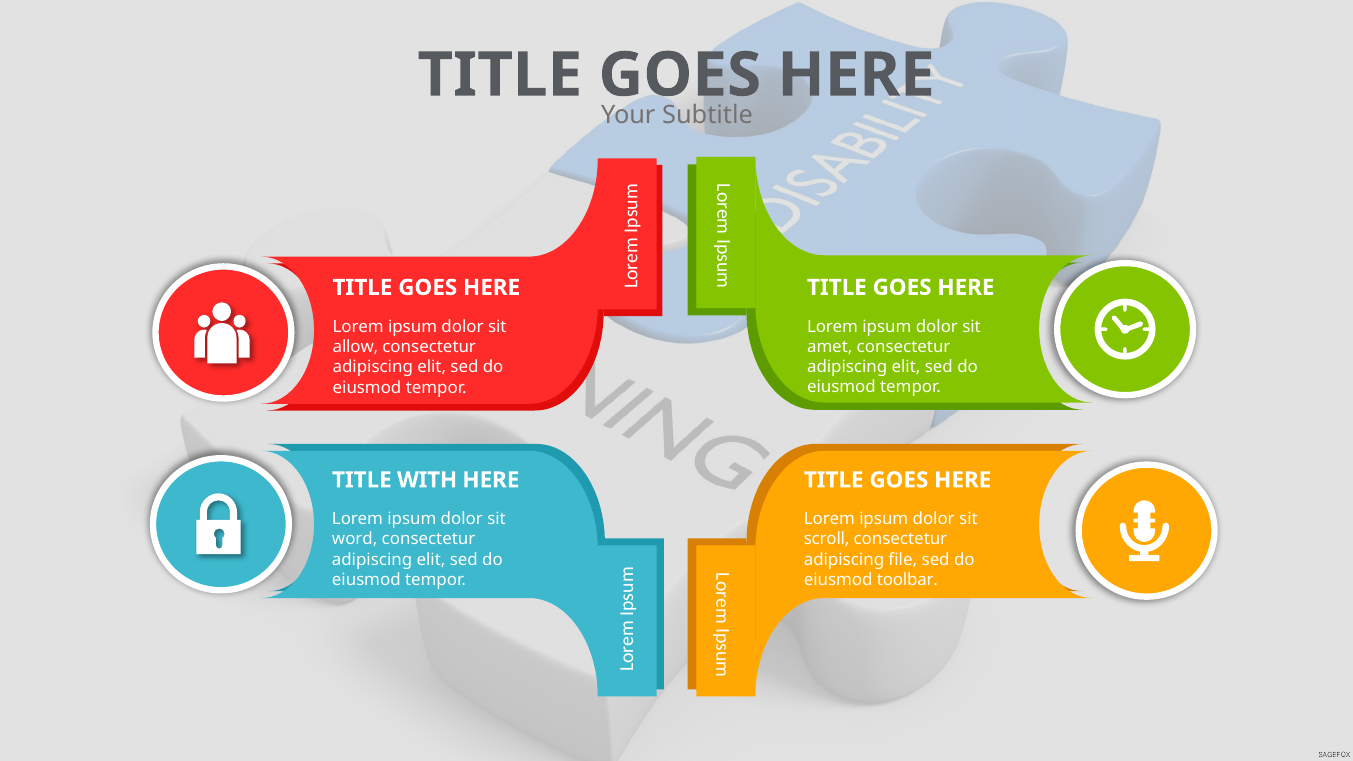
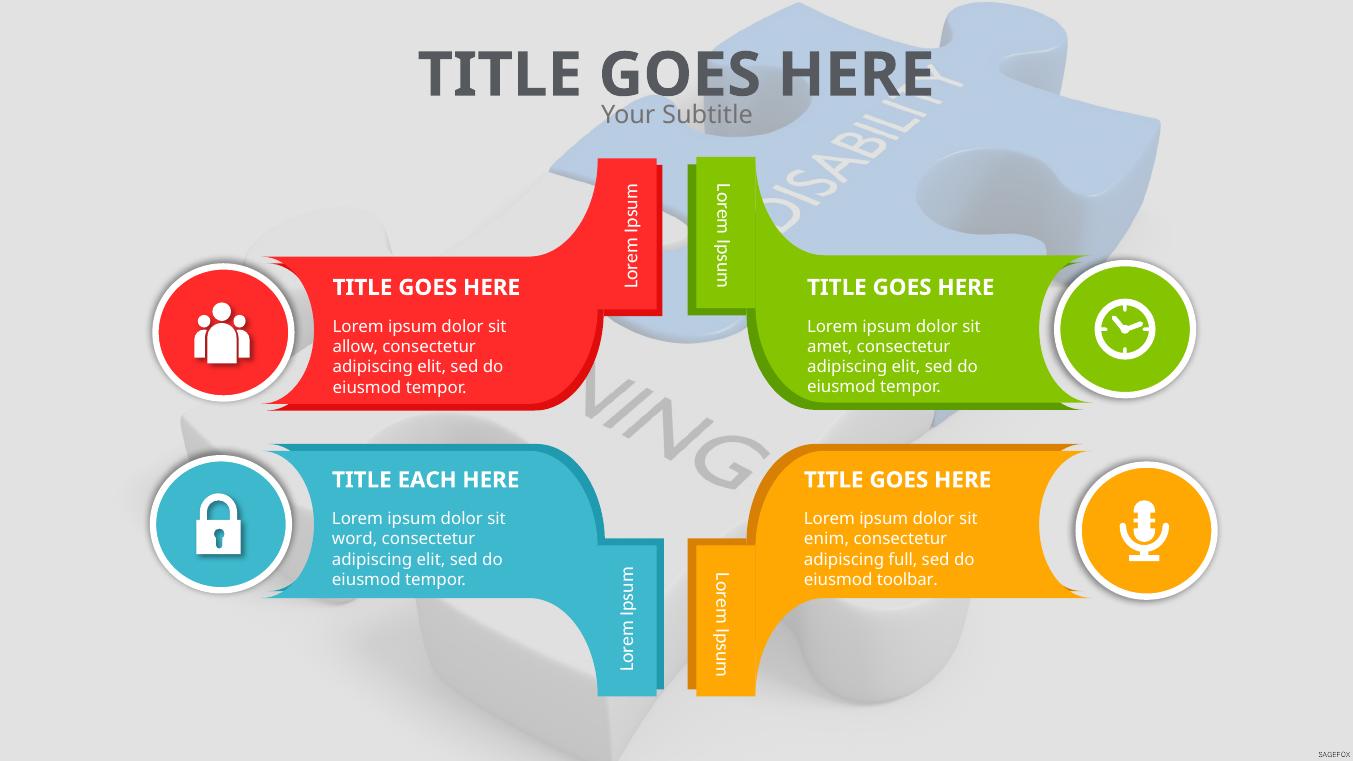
WITH: WITH -> EACH (427, 480)
scroll: scroll -> enim (826, 539)
file: file -> full (903, 560)
